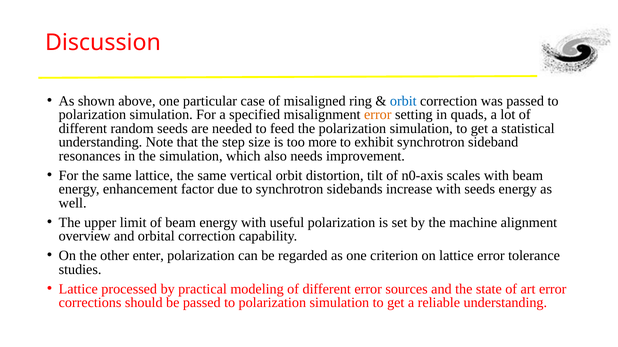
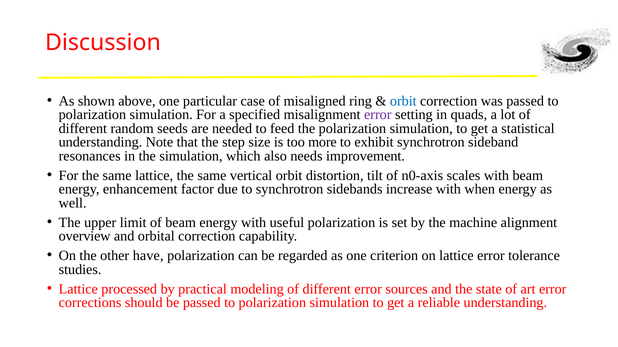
error colour: orange -> purple (378, 115)
with seeds: seeds -> when (480, 190)
enter: enter -> have (148, 256)
